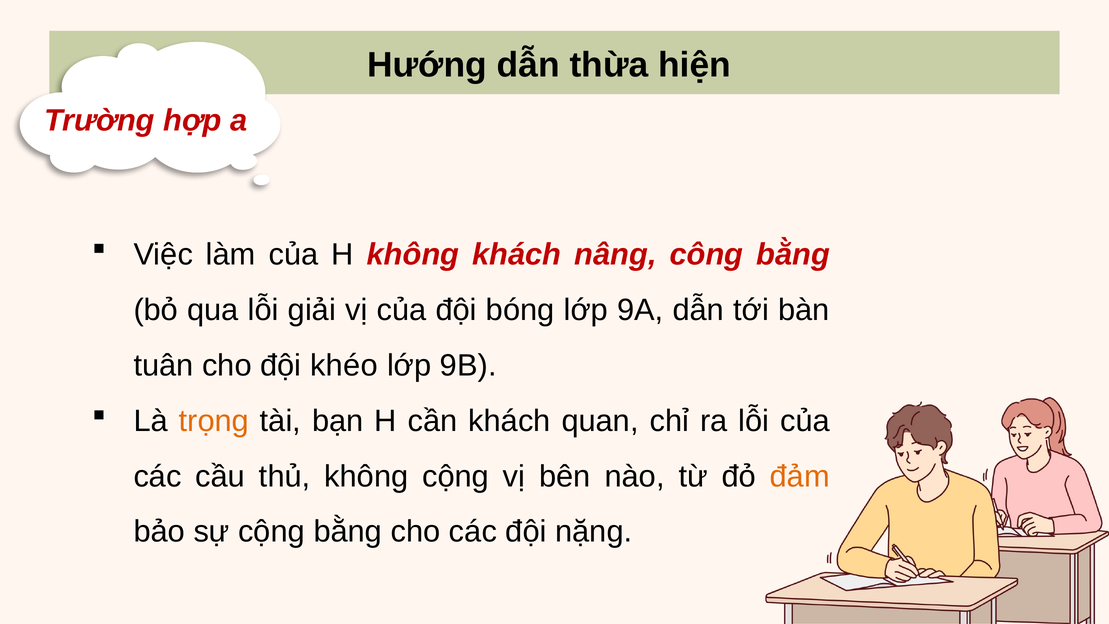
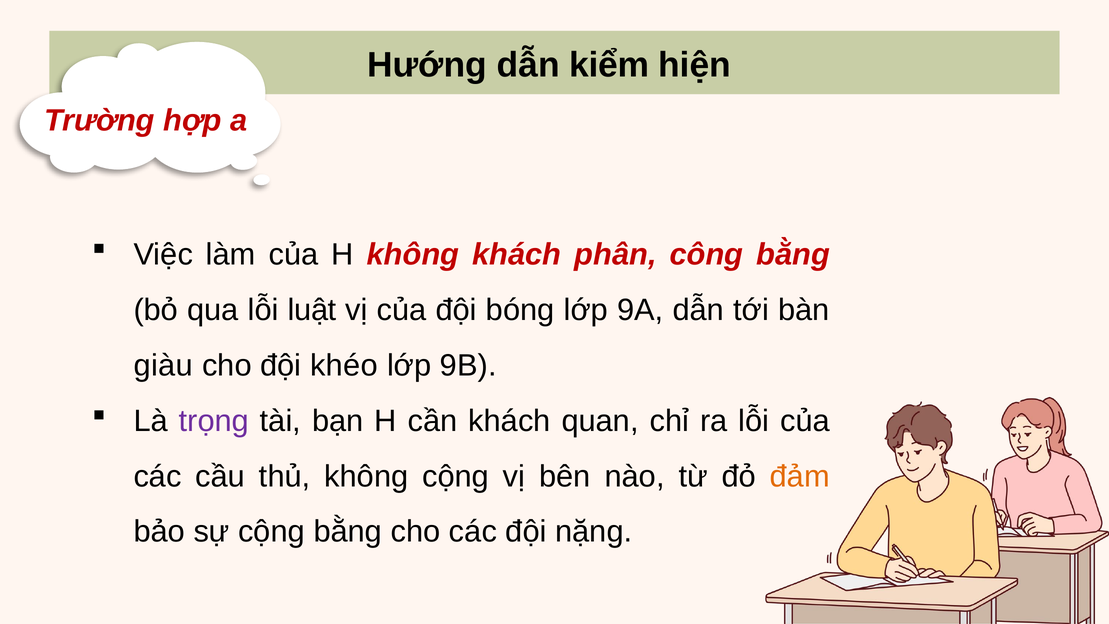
thừa: thừa -> kiểm (609, 65)
nâng: nâng -> phân (616, 254)
giải: giải -> luật (312, 310)
tuân: tuân -> giàu (163, 365)
trọng colour: orange -> purple (214, 421)
